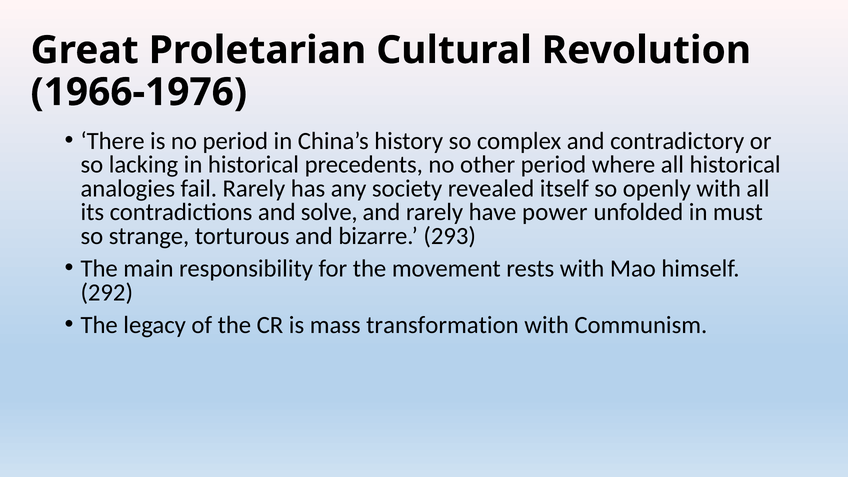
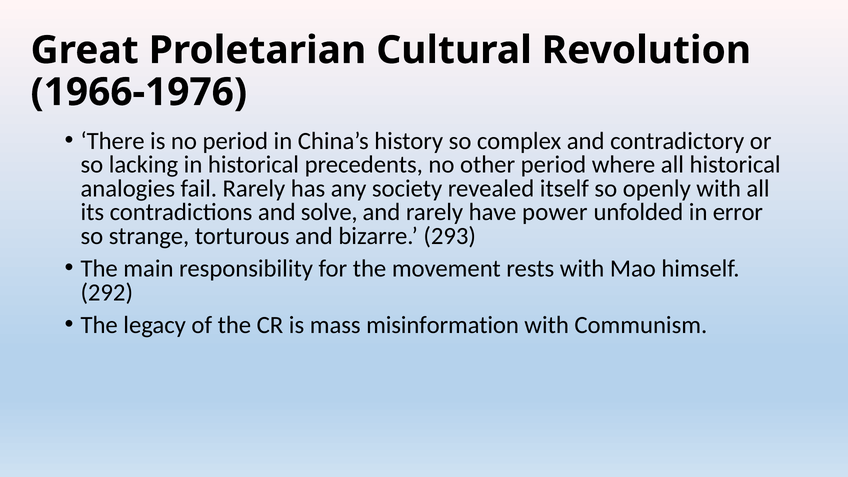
must: must -> error (738, 212)
transformation: transformation -> misinformation (443, 325)
